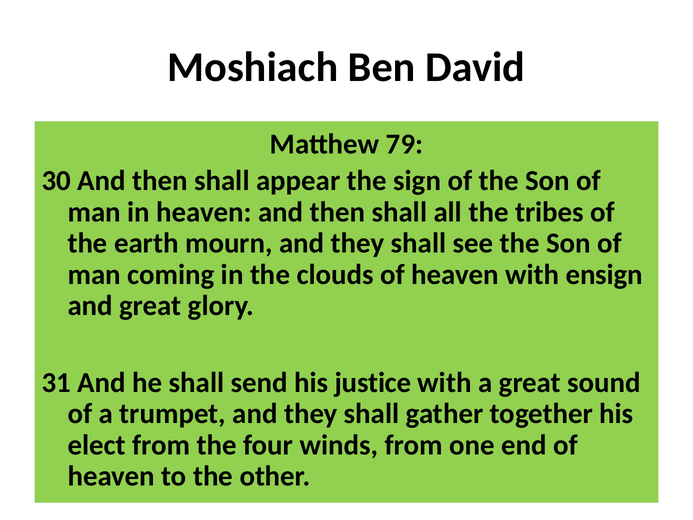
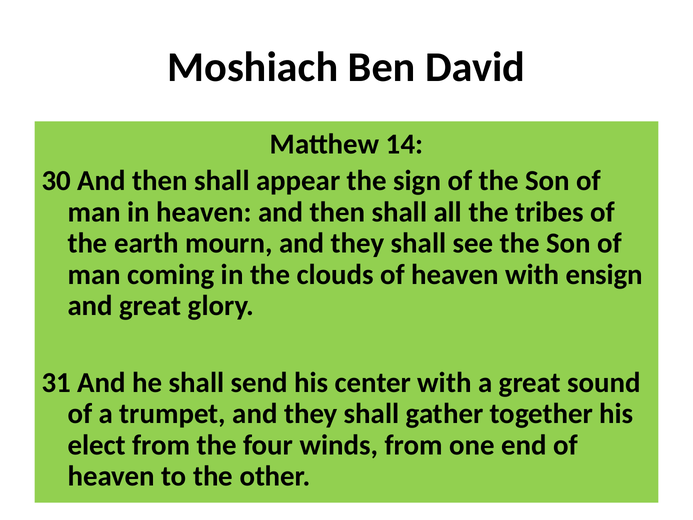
79: 79 -> 14 (404, 144)
justice: justice -> center (373, 382)
